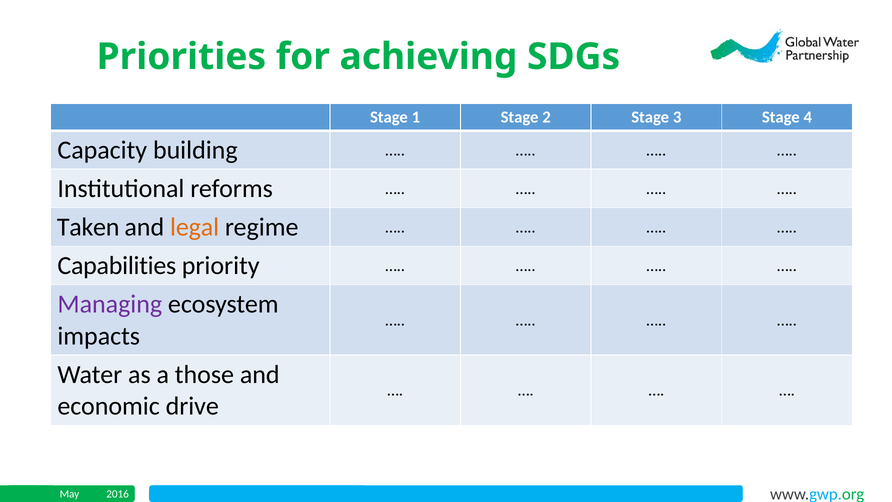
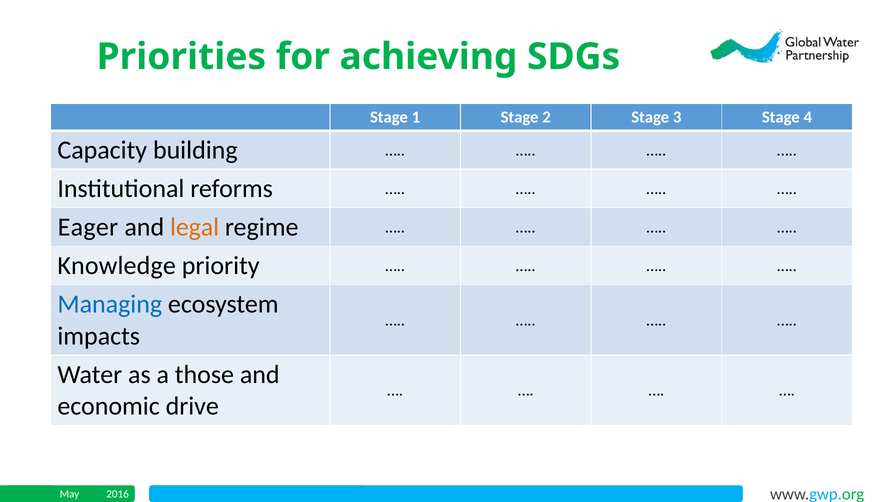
Taken: Taken -> Eager (88, 227)
Capabilities: Capabilities -> Knowledge (117, 266)
Managing colour: purple -> blue (110, 304)
